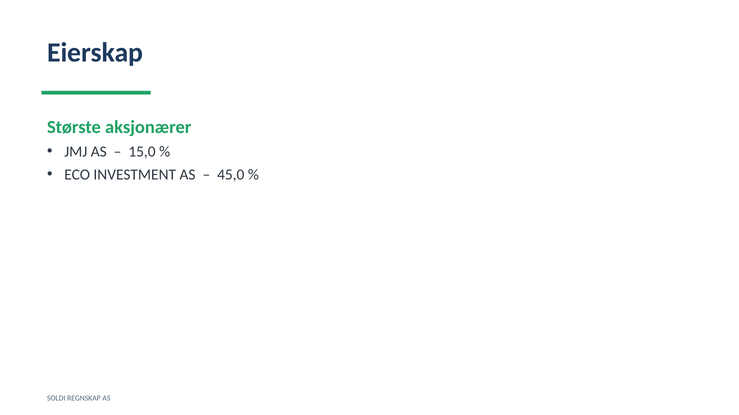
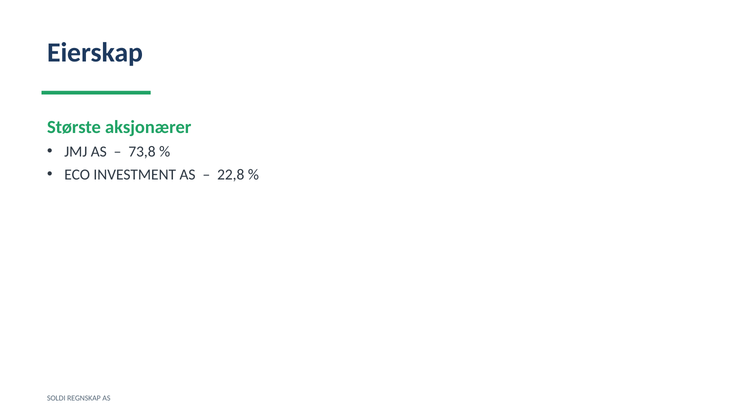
15,0: 15,0 -> 73,8 (142, 152)
45,0: 45,0 -> 22,8 (231, 175)
